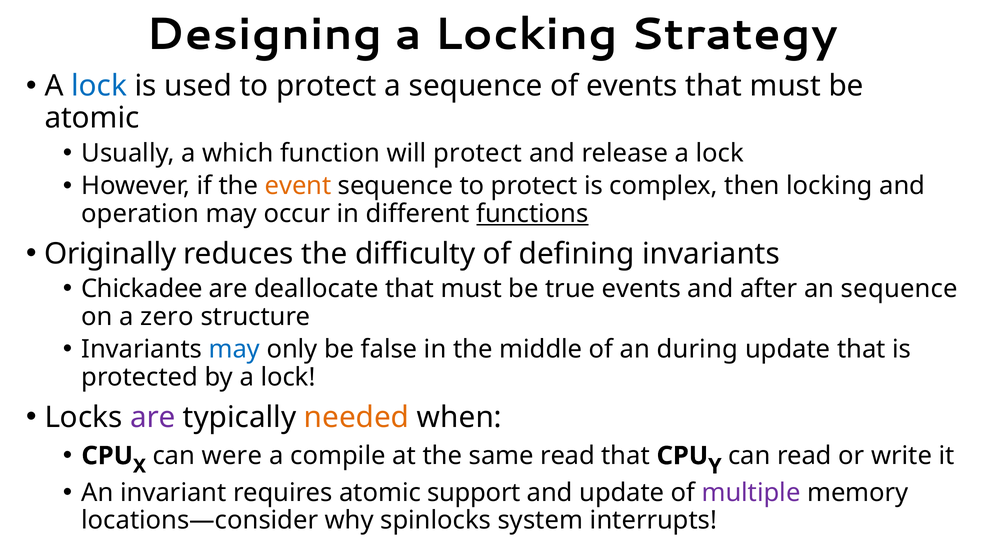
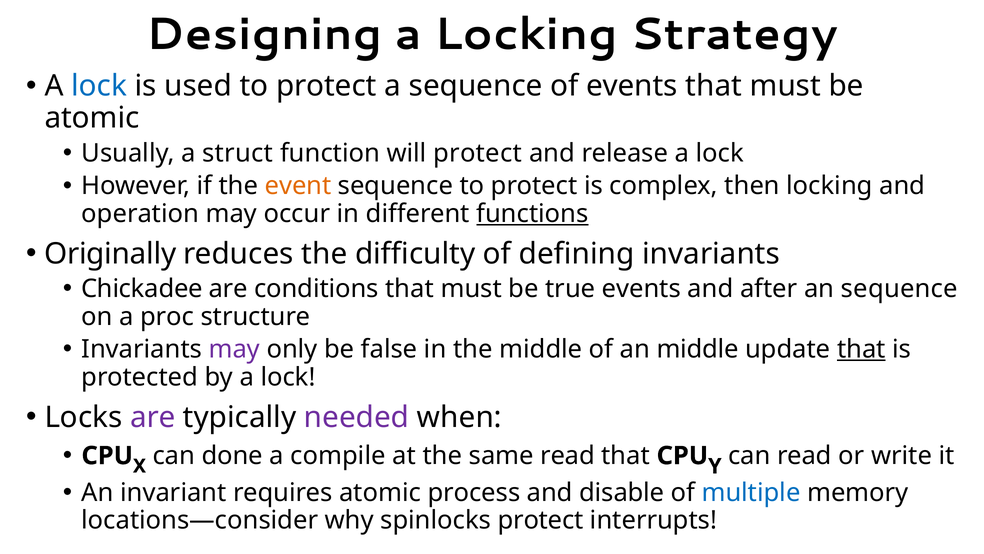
which: which -> struct (238, 153)
deallocate: deallocate -> conditions (316, 289)
zero: zero -> proc (167, 316)
may colour: blue -> purple (234, 349)
an during: during -> middle (698, 349)
that underline: none -> present (861, 349)
needed colour: orange -> purple (357, 417)
were: were -> done (232, 455)
support: support -> process (474, 492)
and update: update -> disable (622, 492)
multiple colour: purple -> blue (751, 492)
spinlocks system: system -> protect (541, 520)
